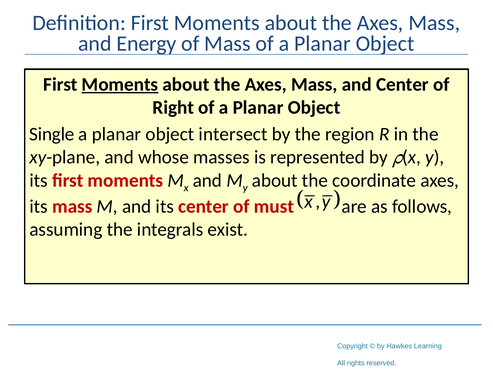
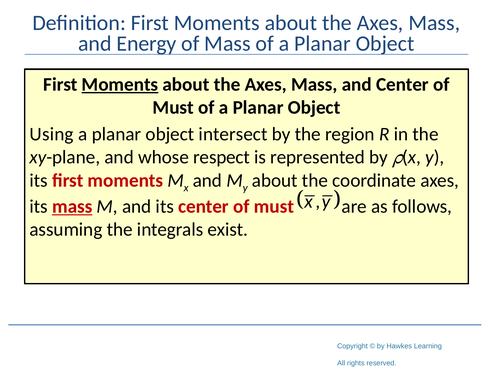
Right: Right -> Must (173, 107)
Single: Single -> Using (52, 134)
masses: masses -> respect (222, 157)
mass underline: none -> present (72, 206)
